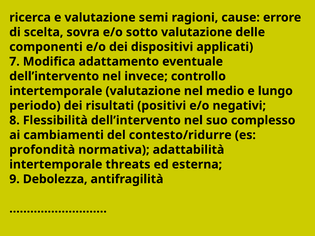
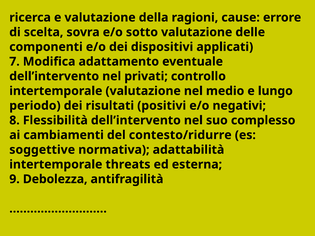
semi: semi -> della (154, 17)
invece: invece -> privati (146, 76)
profondità: profondità -> soggettive (42, 150)
